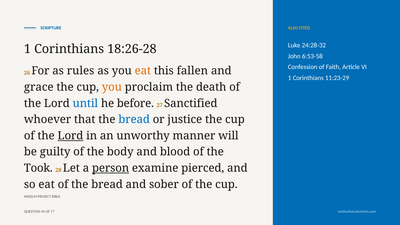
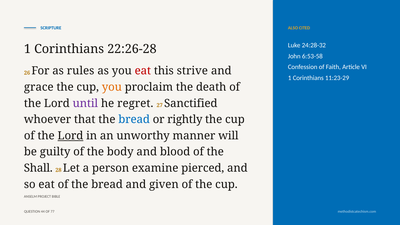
18:26-28: 18:26-28 -> 22:26-28 (132, 49)
eat colour: orange -> red (143, 71)
fallen: fallen -> strive (192, 71)
until colour: blue -> purple (85, 103)
before: before -> regret (135, 103)
justice: justice -> rightly (185, 120)
Took: Took -> Shall (38, 168)
person underline: present -> none (111, 168)
sober: sober -> given (164, 184)
